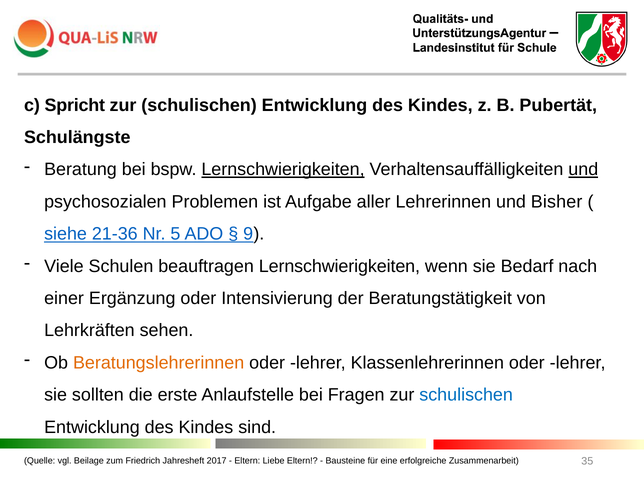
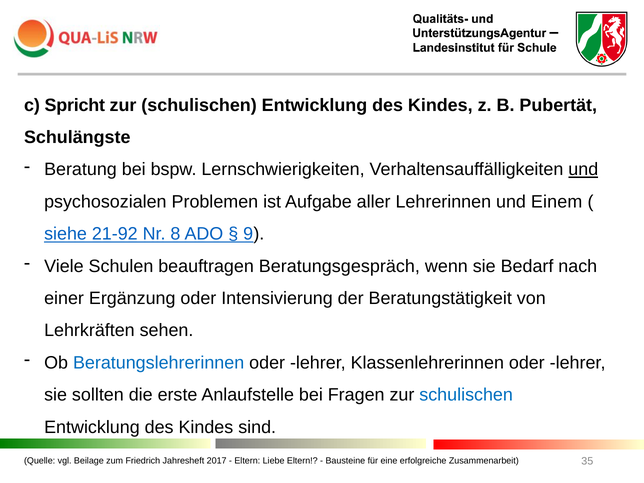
Lernschwierigkeiten underline: present -> none (283, 170)
Bisher: Bisher -> Einem (557, 202)
21-36: 21-36 -> 21-92 (115, 234)
5: 5 -> 8 (175, 234)
beauftragen Lernschwierigkeiten: Lernschwierigkeiten -> Beratungsgespräch (339, 266)
Beratungslehrerinnen colour: orange -> blue (159, 363)
